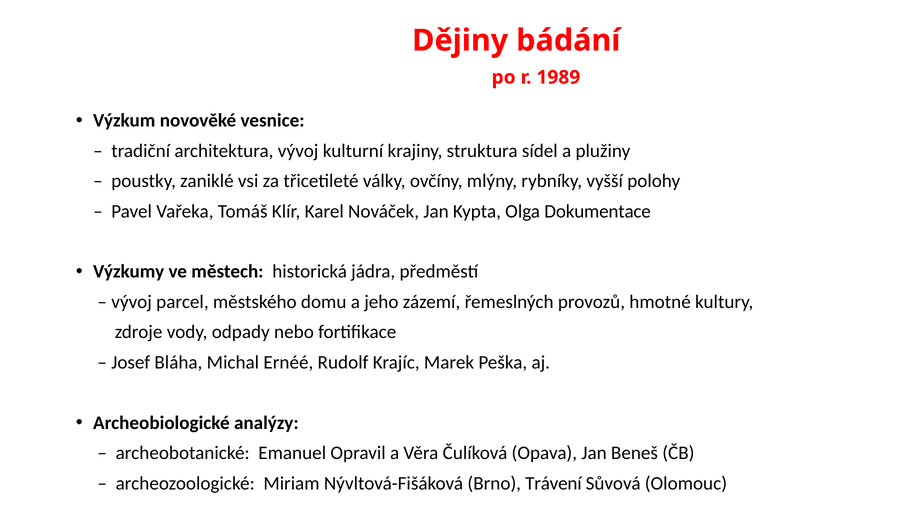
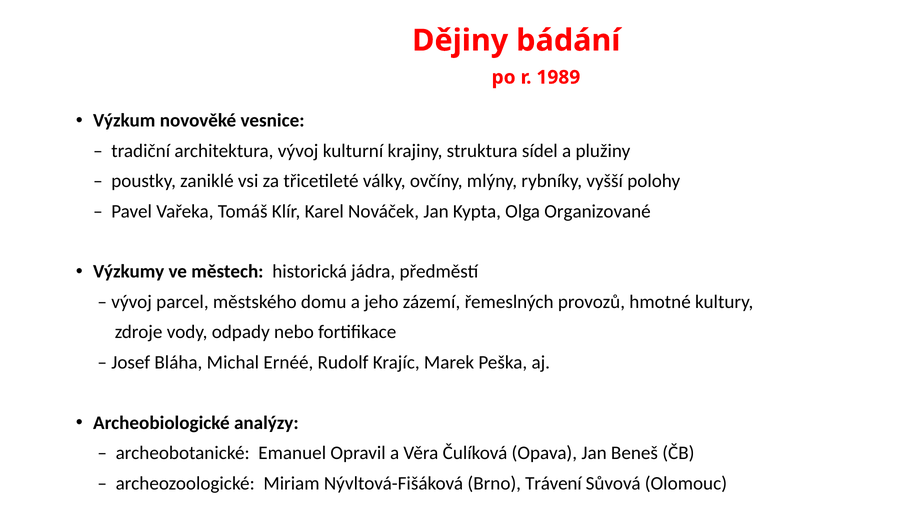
Dokumentace: Dokumentace -> Organizované (598, 211)
